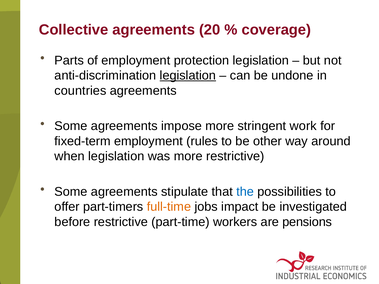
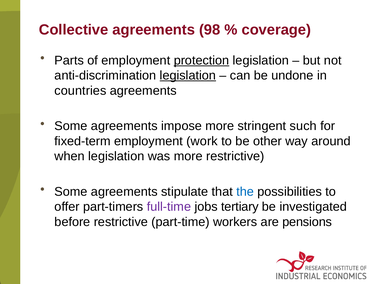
20: 20 -> 98 (210, 30)
protection underline: none -> present (201, 60)
work: work -> such (303, 126)
rules: rules -> work (202, 141)
full-time colour: orange -> purple (169, 207)
impact: impact -> tertiary (240, 207)
